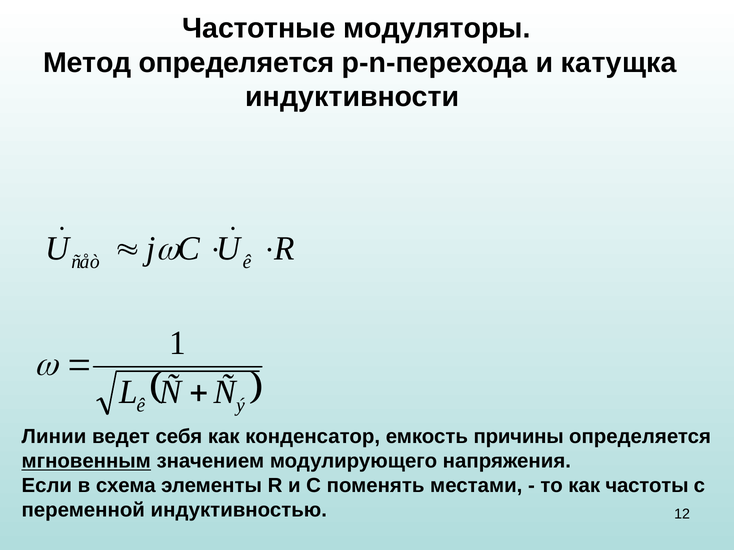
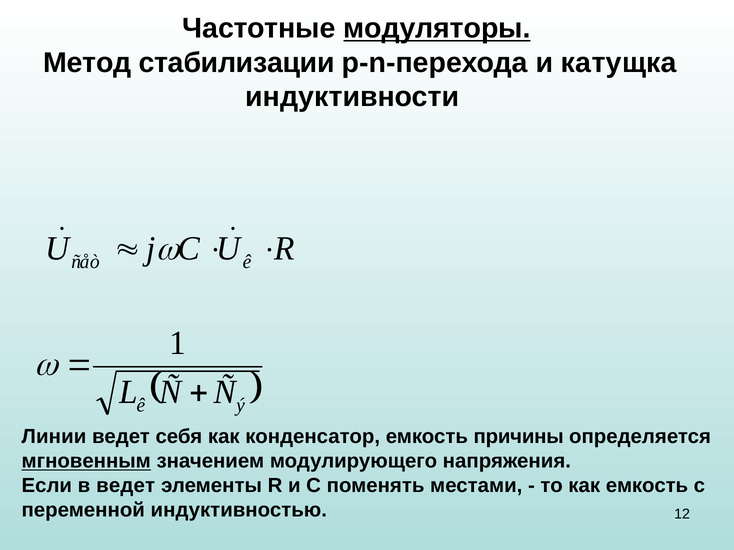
модуляторы underline: none -> present (437, 28)
Метод определяется: определяется -> стабилизации (237, 63)
в схема: схема -> ведет (126, 486)
как частоты: частоты -> емкость (647, 486)
